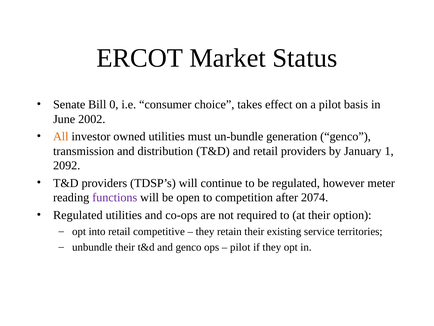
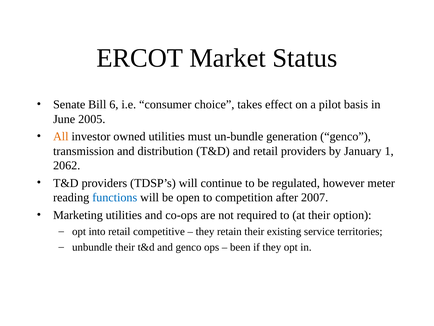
0: 0 -> 6 (114, 104)
2002: 2002 -> 2005 (92, 119)
2092: 2092 -> 2062 (67, 165)
functions colour: purple -> blue (115, 197)
2074: 2074 -> 2007 (315, 197)
Regulated: Regulated -> Marketing (78, 215)
pilot: pilot -> been (240, 247)
